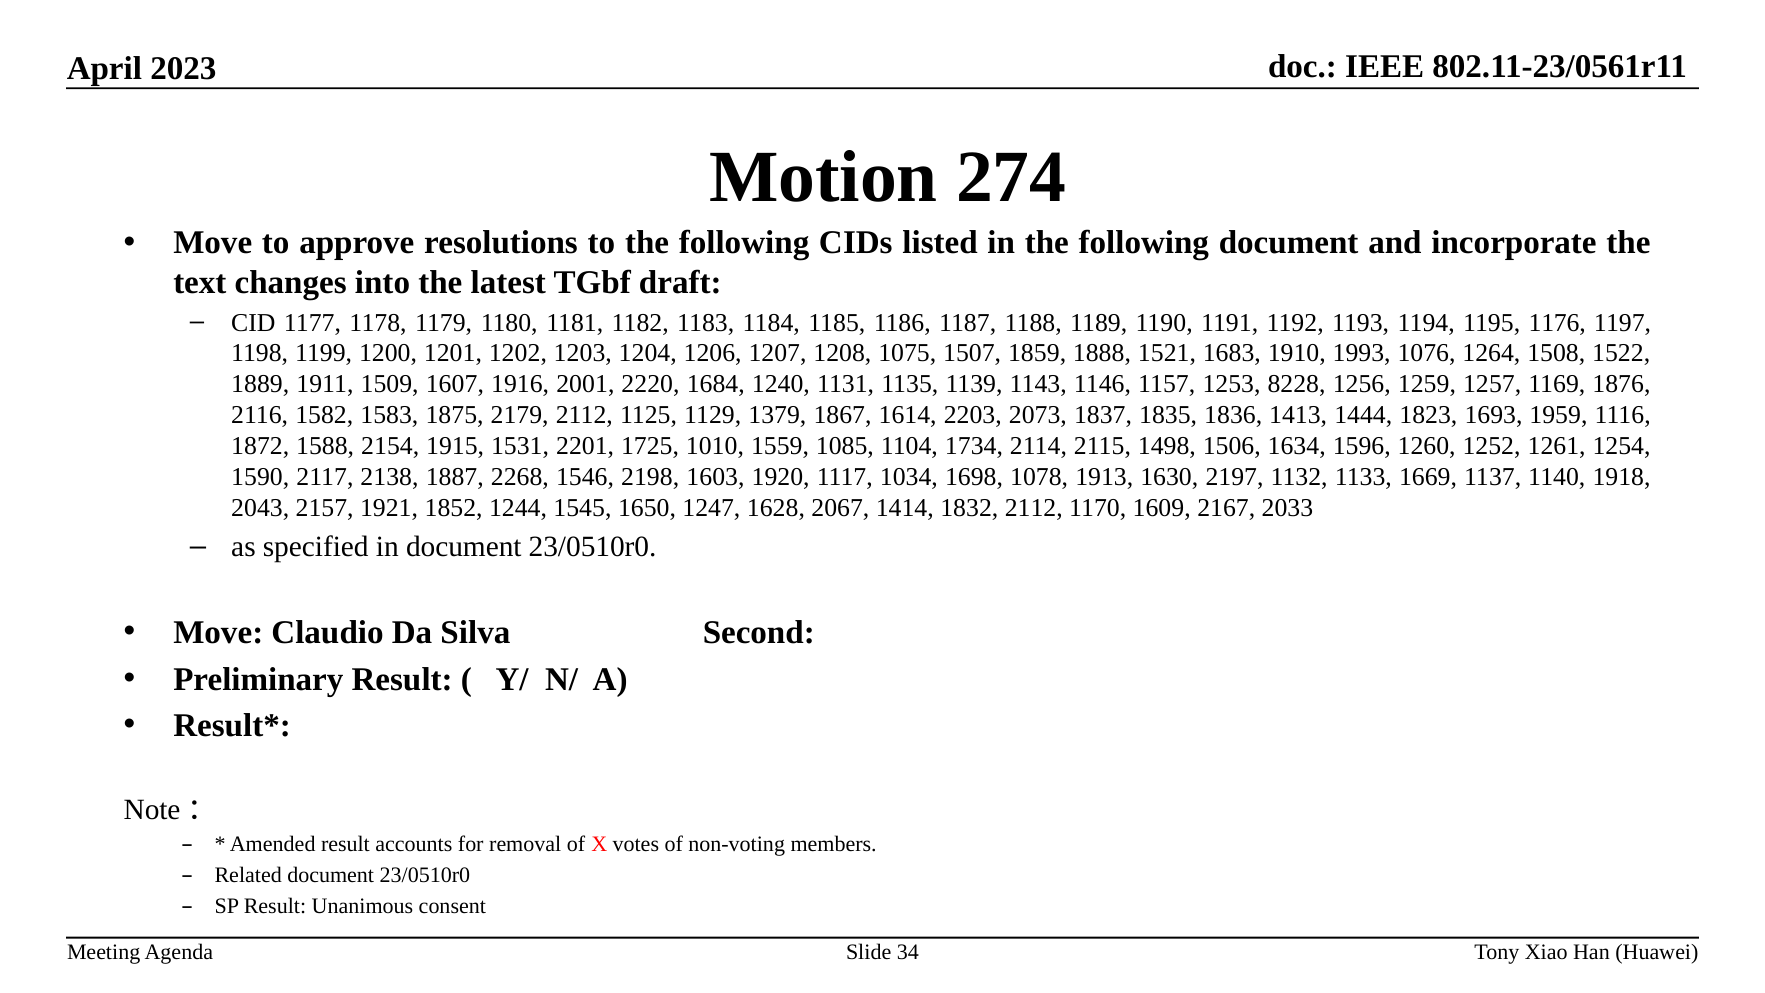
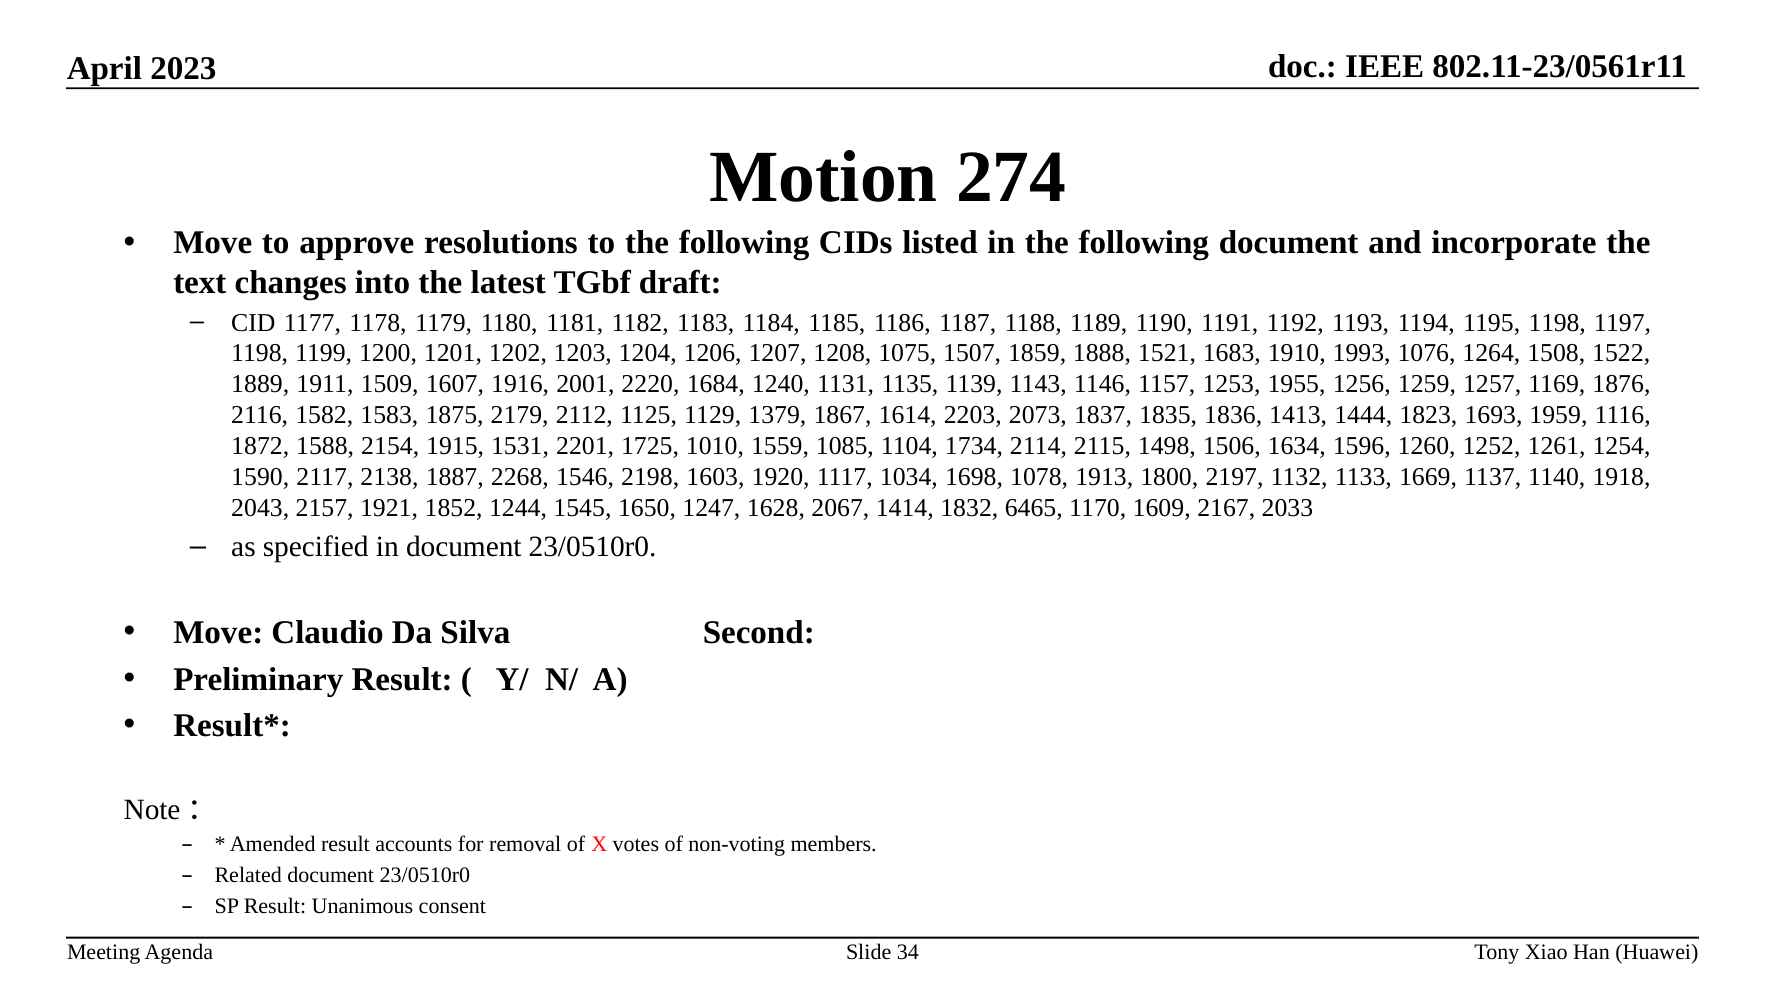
1195 1176: 1176 -> 1198 (1557, 322)
8228: 8228 -> 1955 (1297, 384)
1630: 1630 -> 1800 (1169, 477)
1832 2112: 2112 -> 6465 (1034, 508)
